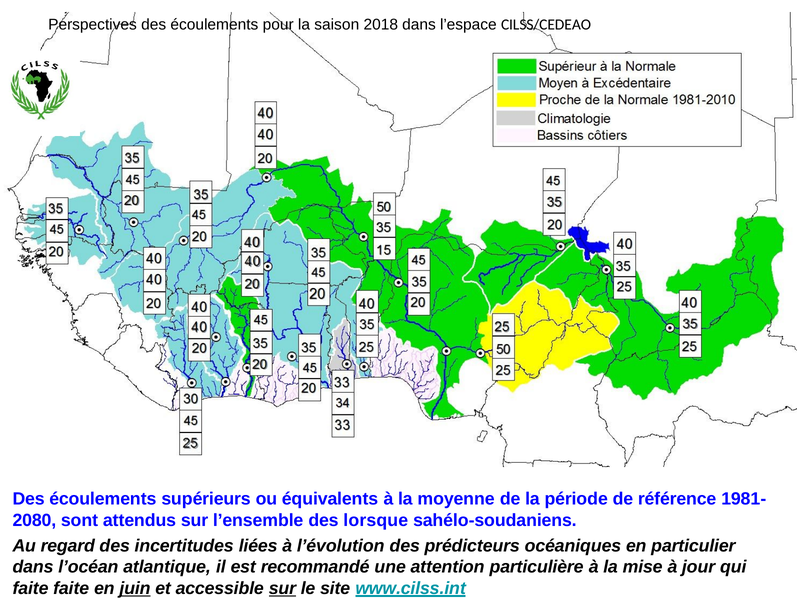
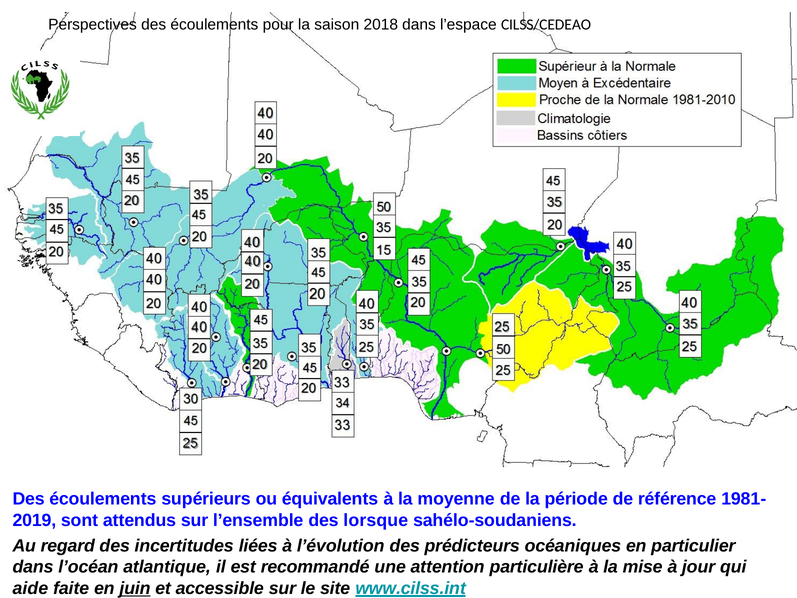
2080: 2080 -> 2019 (34, 520)
faite: faite -> aide (30, 588)
sur underline: present -> none (282, 588)
